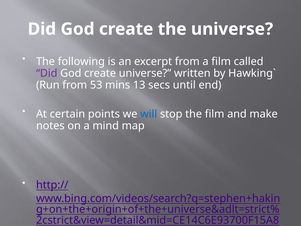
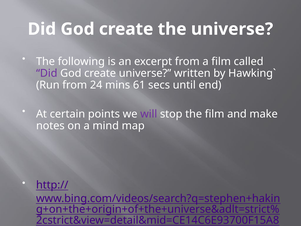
53: 53 -> 24 (96, 85)
13: 13 -> 61 (139, 85)
will colour: blue -> purple (149, 114)
